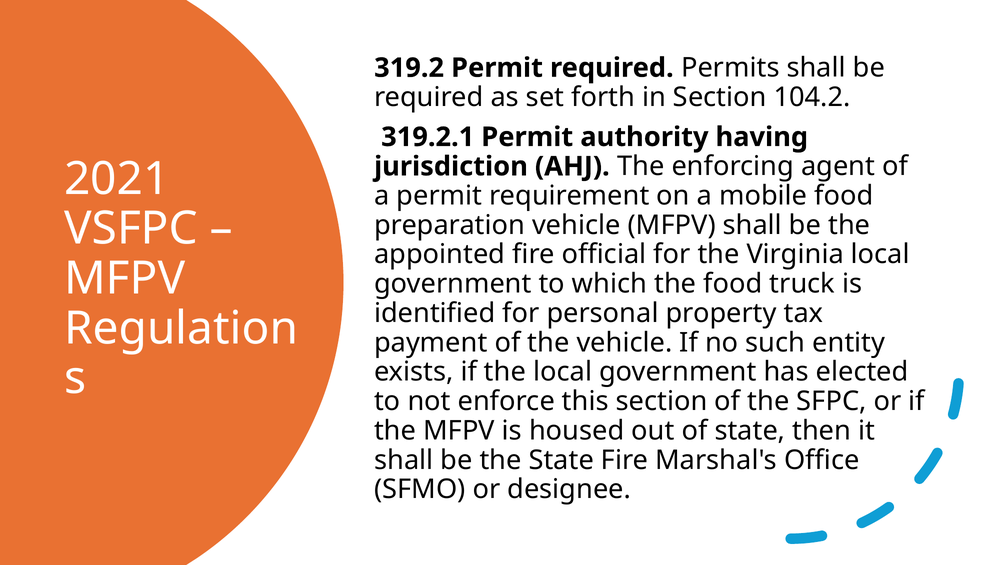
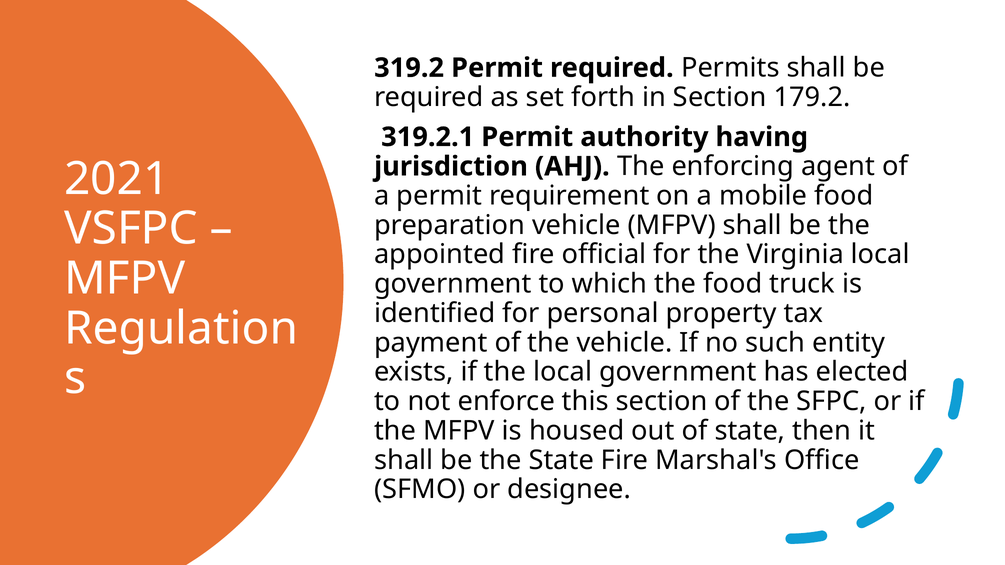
104.2: 104.2 -> 179.2 (812, 97)
